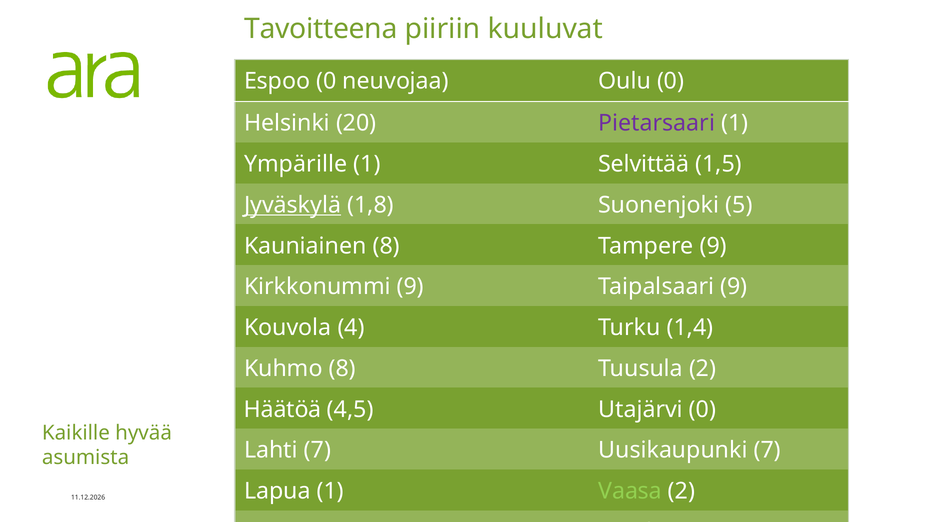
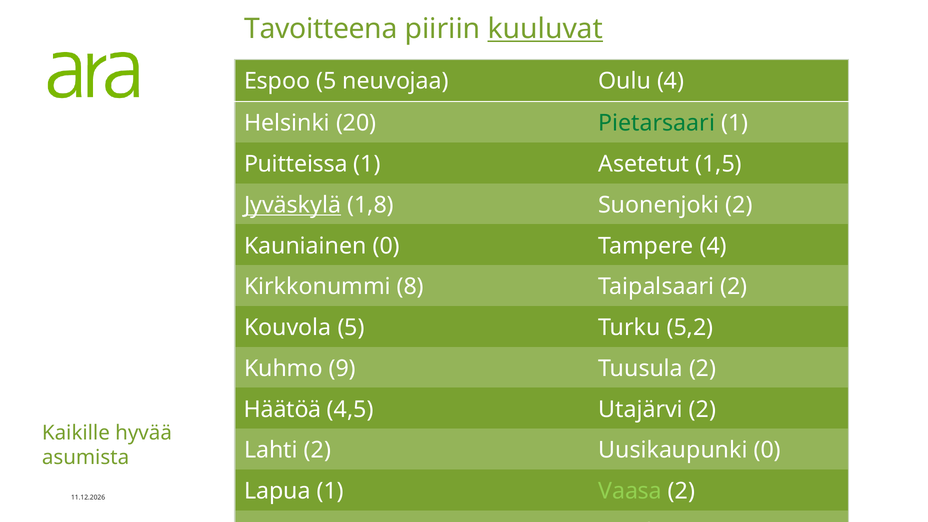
kuuluvat underline: none -> present (545, 29)
Espoo 0: 0 -> 5 (326, 81)
Oulu 0: 0 -> 4 (671, 81)
Pietarsaari colour: purple -> green (657, 123)
Ympärille: Ympärille -> Puitteissa (296, 164)
Selvittää: Selvittää -> Asetetut (644, 164)
Suonenjoki 5: 5 -> 2 (739, 205)
Kauniainen 8: 8 -> 0 (386, 246)
Tampere 9: 9 -> 4 (713, 246)
Kirkkonummi 9: 9 -> 8 (410, 287)
Taipalsaari 9: 9 -> 2 (734, 287)
Kouvola 4: 4 -> 5 (351, 328)
1,4: 1,4 -> 5,2 (690, 328)
Kuhmo 8: 8 -> 9 (342, 369)
Utajärvi 0: 0 -> 2 (702, 409)
Lahti 7: 7 -> 2 (317, 450)
Uusikaupunki 7: 7 -> 0 (767, 450)
